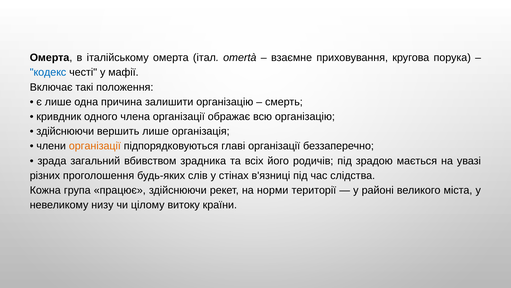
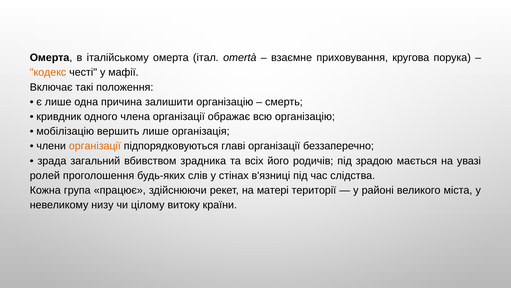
кодекс colour: blue -> orange (48, 72)
здійснюючи: здійснюючи -> мобілізацію (65, 131)
різних: різних -> ролей (45, 175)
норми: норми -> матері (273, 190)
